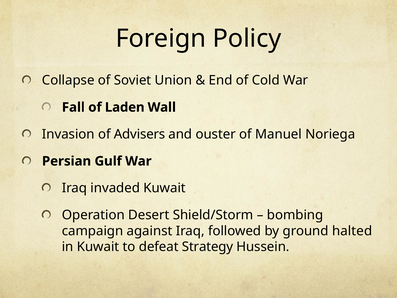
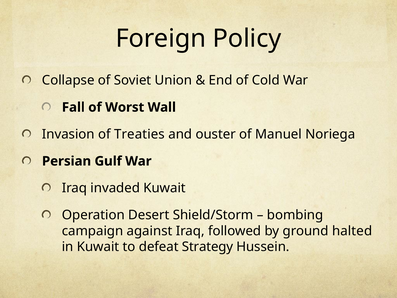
Laden: Laden -> Worst (125, 107)
Advisers: Advisers -> Treaties (139, 134)
